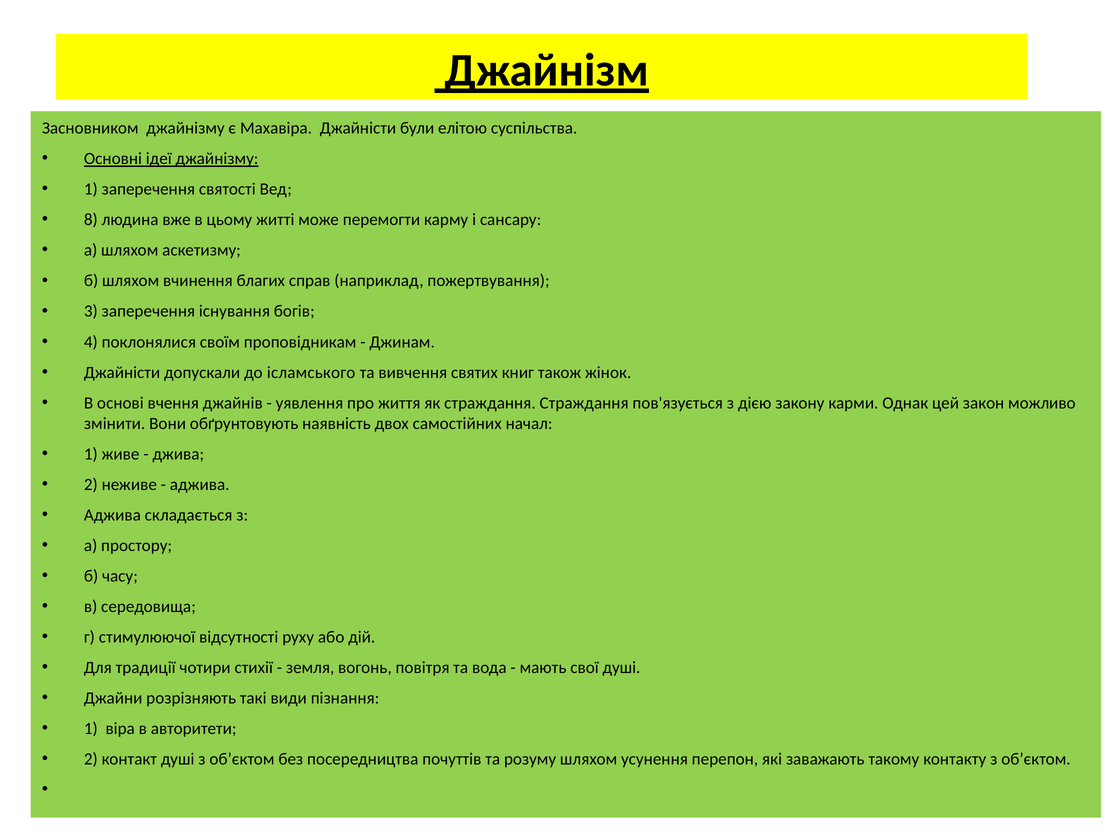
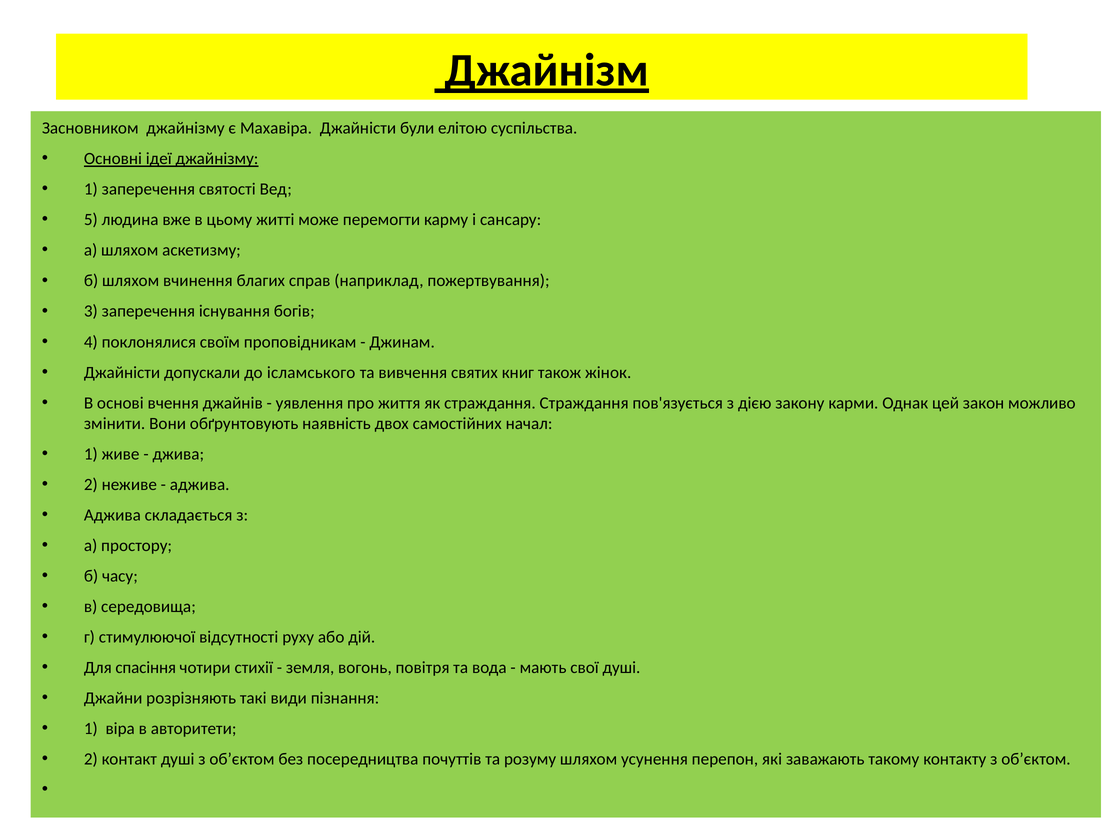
8: 8 -> 5 (91, 220)
традиції: традиції -> спасіння (146, 668)
